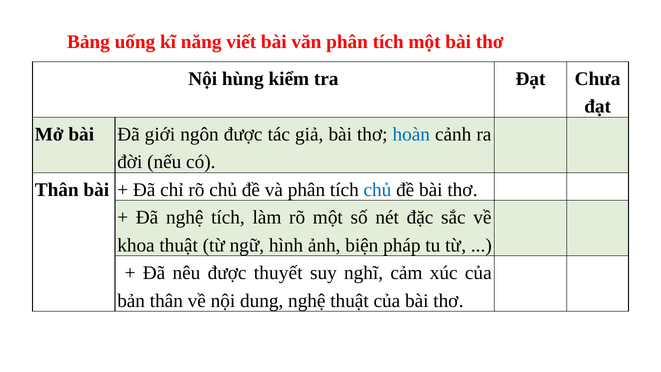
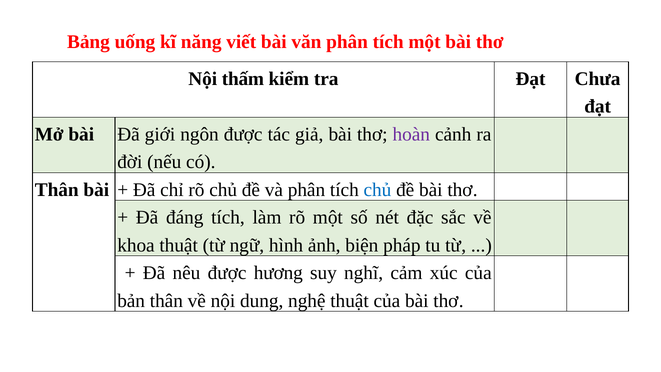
hùng: hùng -> thấm (243, 79)
hoàn colour: blue -> purple (411, 134)
Đã nghệ: nghệ -> đáng (185, 217)
thuyết: thuyết -> hương (278, 273)
